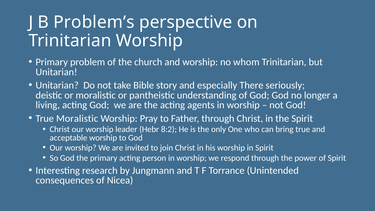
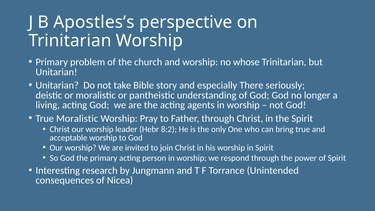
Problem’s: Problem’s -> Apostles’s (94, 22)
whom: whom -> whose (246, 62)
